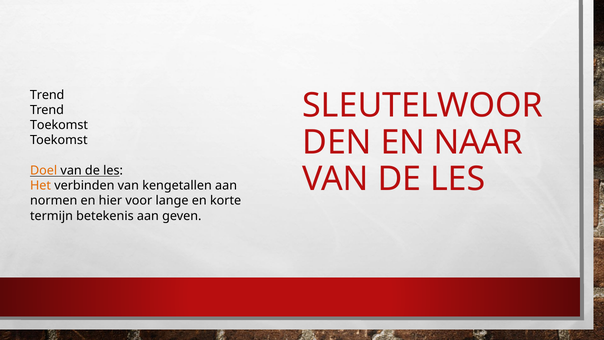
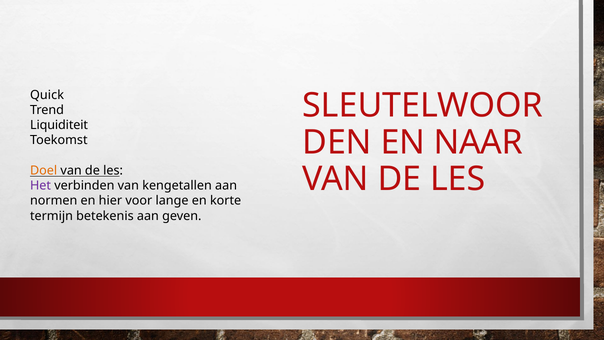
Trend: Trend -> Quick (47, 95)
Toekomst: Toekomst -> Liquiditeit (59, 125)
Het colour: orange -> purple (41, 185)
